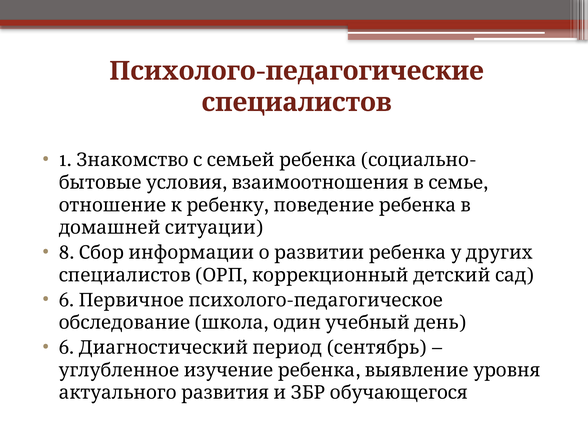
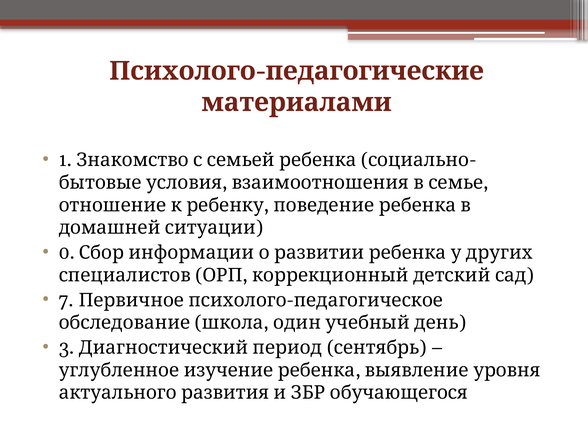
специалистов: специалистов -> материалами (297, 102)
8: 8 -> 0 (67, 253)
6: 6 -> 7 (66, 300)
6: 6 -> 3 (66, 348)
